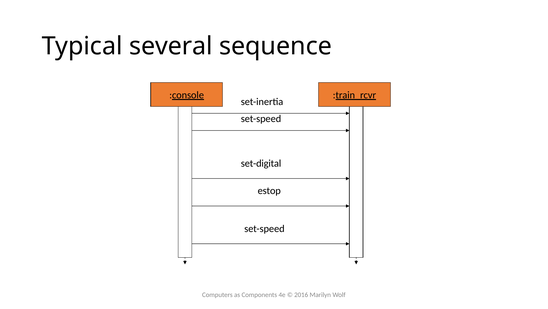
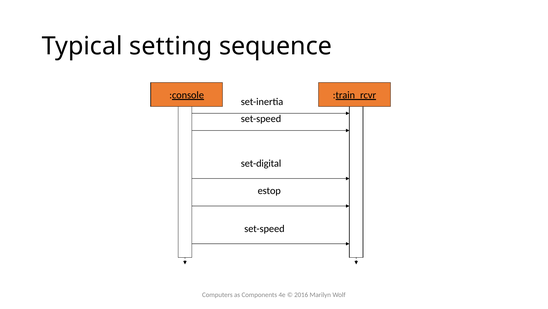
several: several -> setting (171, 46)
